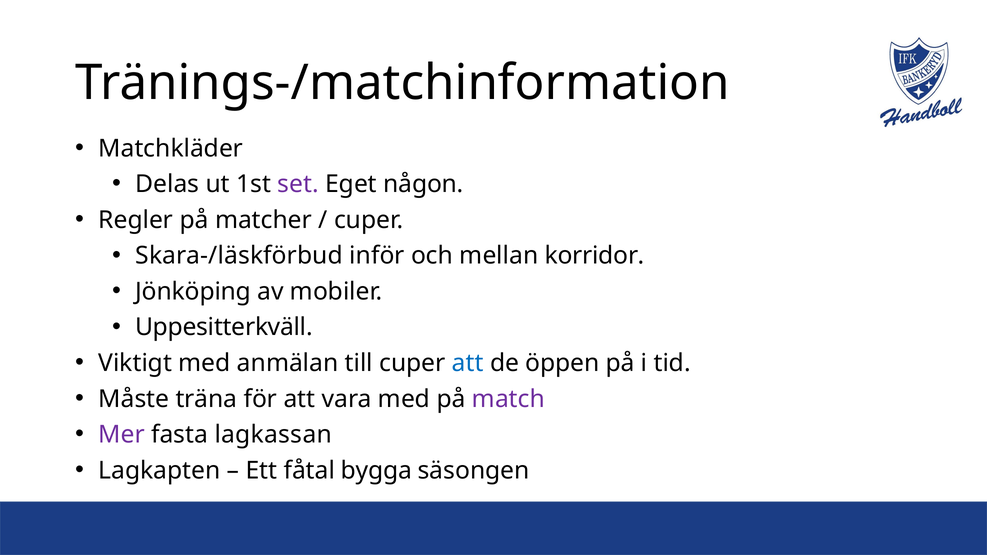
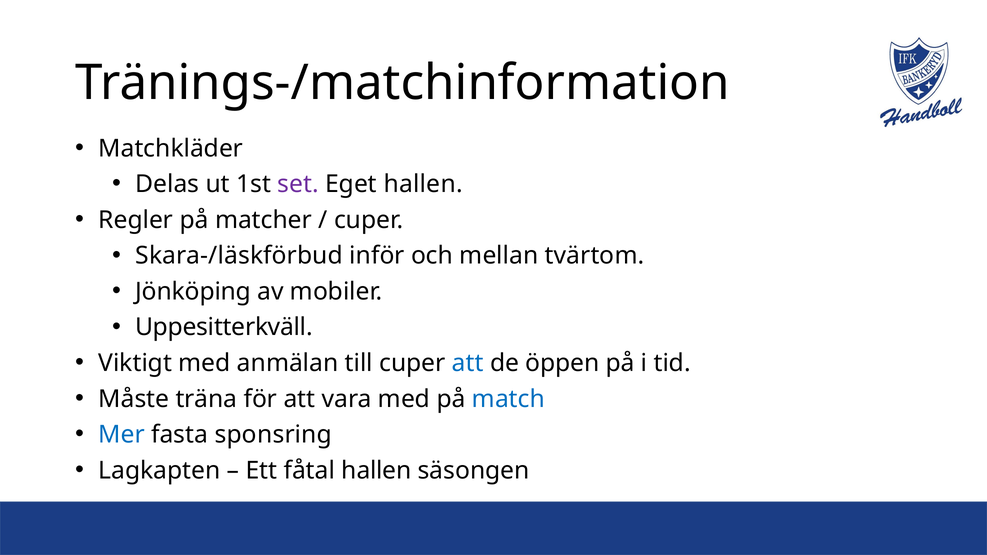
Eget någon: någon -> hallen (423, 184)
korridor: korridor -> tvärtom (594, 256)
match colour: purple -> blue (508, 399)
Mer colour: purple -> blue (122, 435)
lagkassan: lagkassan -> sponsring (273, 435)
fåtal bygga: bygga -> hallen (376, 471)
